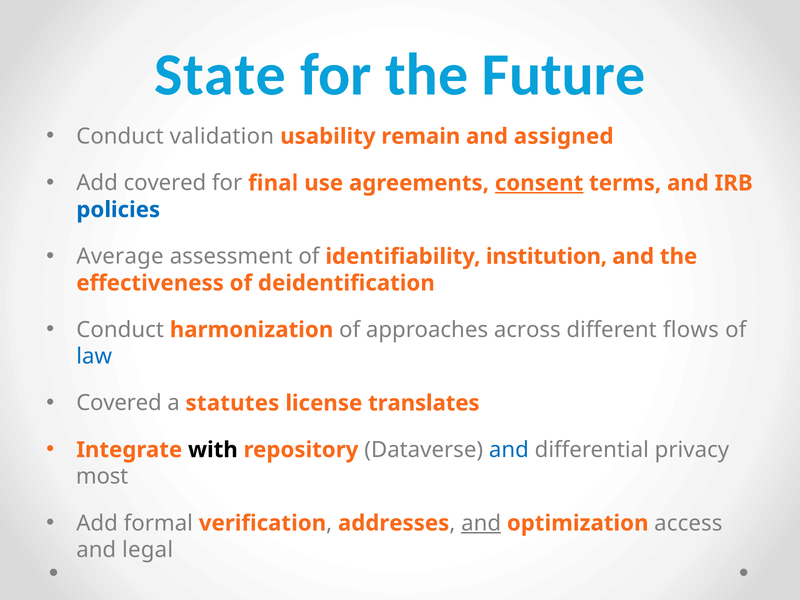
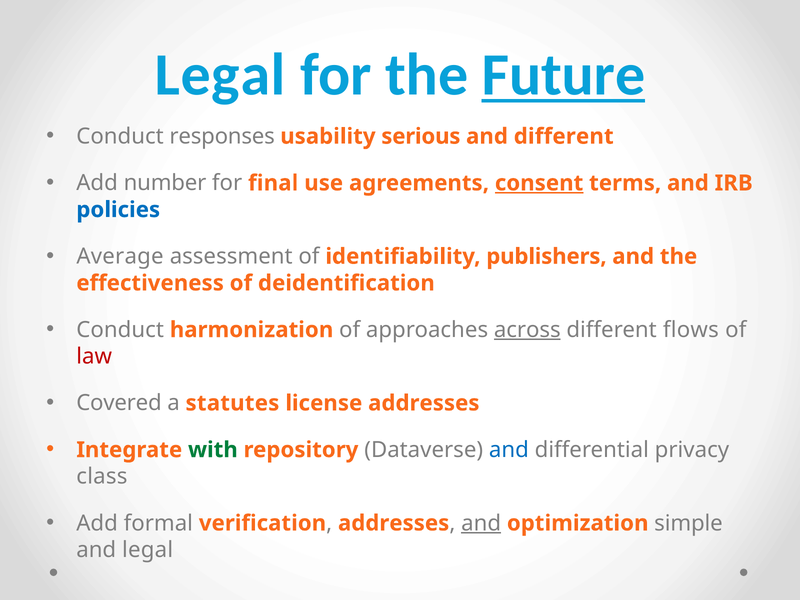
State: State -> Legal (220, 75)
Future underline: none -> present (564, 75)
validation: validation -> responses (222, 136)
remain: remain -> serious (421, 136)
and assigned: assigned -> different (564, 136)
Add covered: covered -> number (165, 183)
institution: institution -> publishers (546, 256)
across underline: none -> present (527, 330)
law colour: blue -> red (94, 356)
license translates: translates -> addresses (424, 403)
with colour: black -> green (213, 450)
most: most -> class (102, 477)
access: access -> simple (689, 523)
